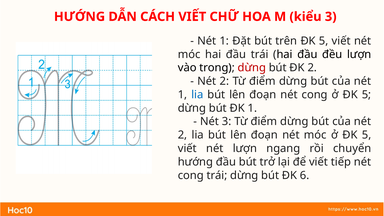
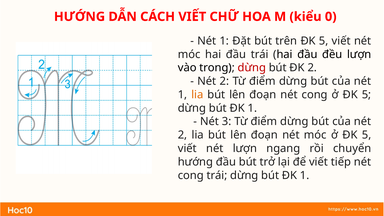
kiểu 3: 3 -> 0 (331, 17)
lia colour: blue -> orange (197, 95)
6: 6 -> 1 (305, 175)
